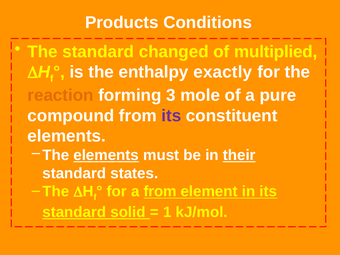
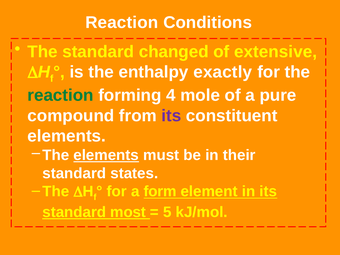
Products: Products -> Reaction (122, 22)
multiplied: multiplied -> extensive (276, 52)
reaction colour: orange -> green (61, 95)
3: 3 -> 4 (171, 95)
their underline: present -> none (239, 155)
a from: from -> form (160, 191)
solid: solid -> most (128, 212)
1: 1 -> 5 (167, 212)
